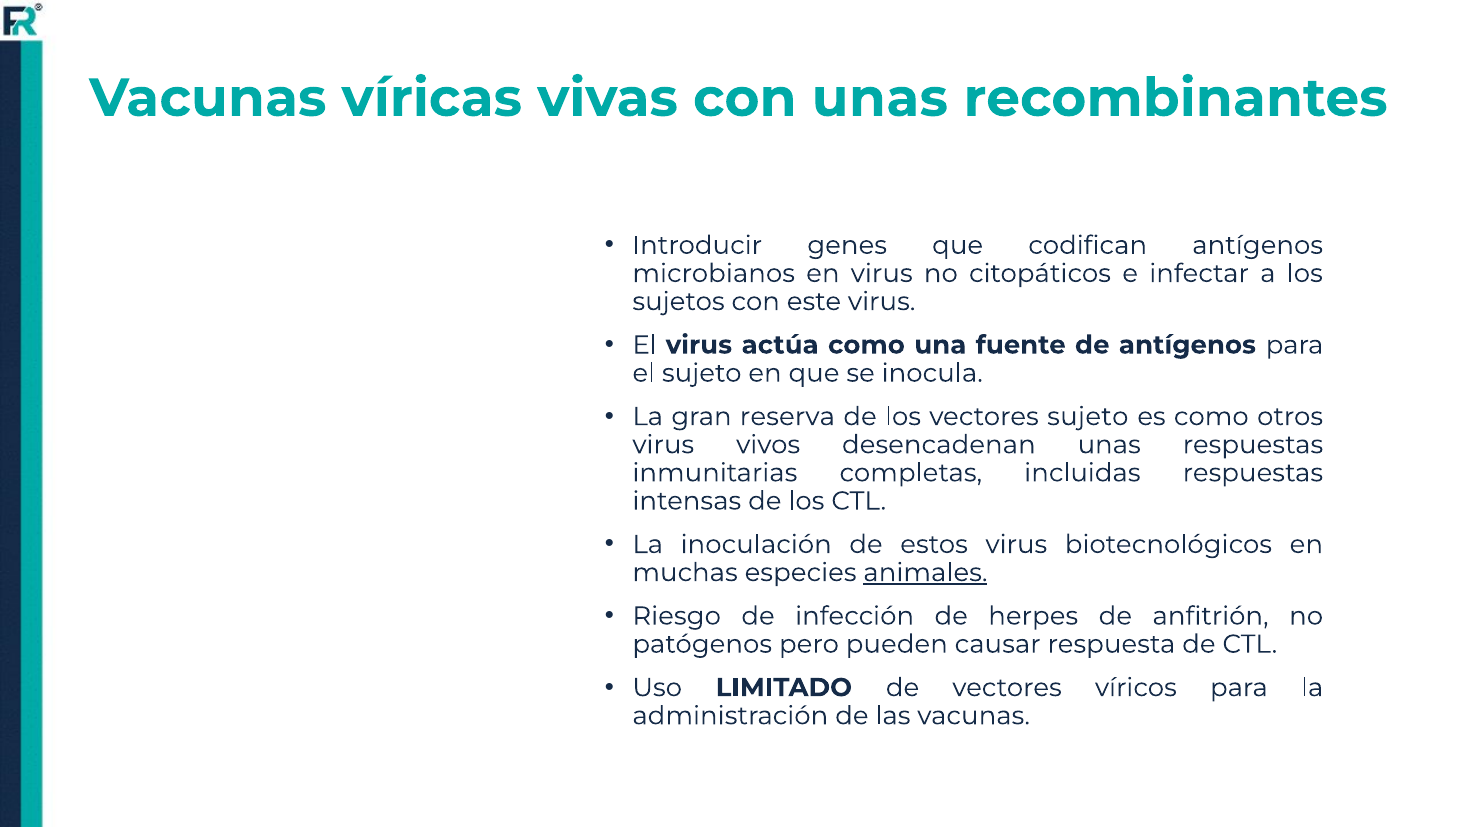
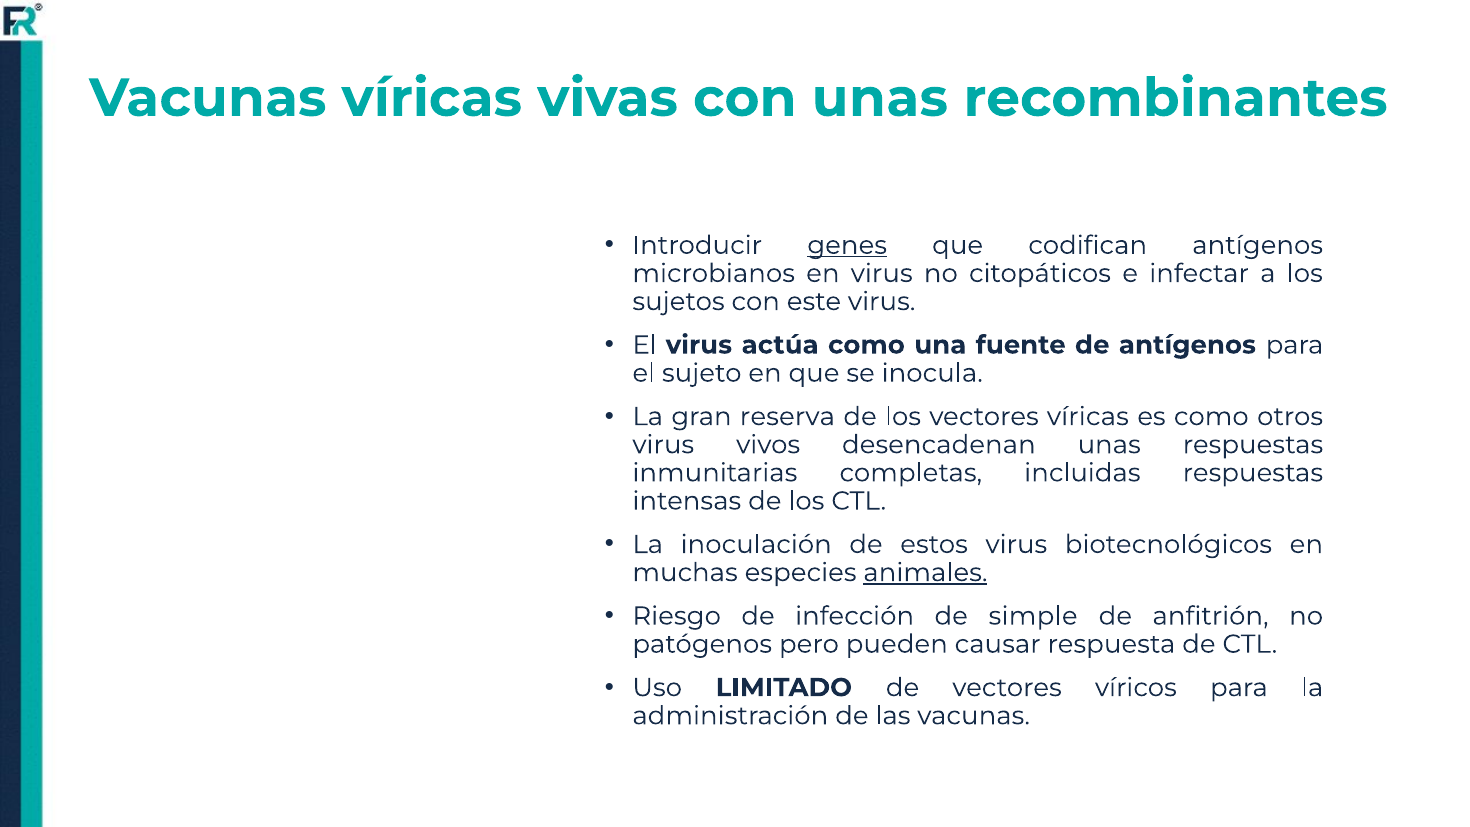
genes underline: none -> present (847, 245)
vectores sujeto: sujeto -> víricas (1088, 417)
herpes: herpes -> simple (1033, 616)
